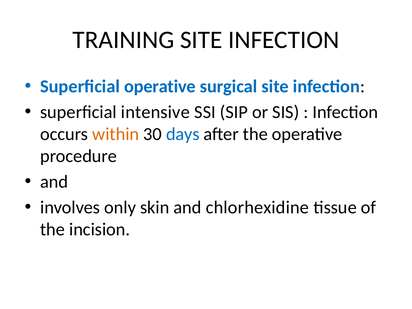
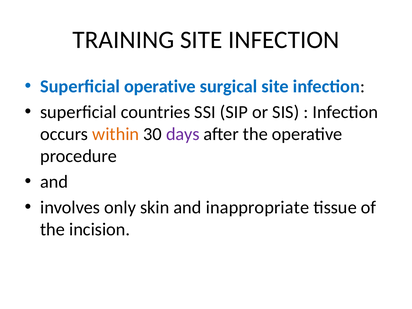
intensive: intensive -> countries (155, 112)
days colour: blue -> purple (183, 134)
chlorhexidine: chlorhexidine -> inappropriate (257, 207)
